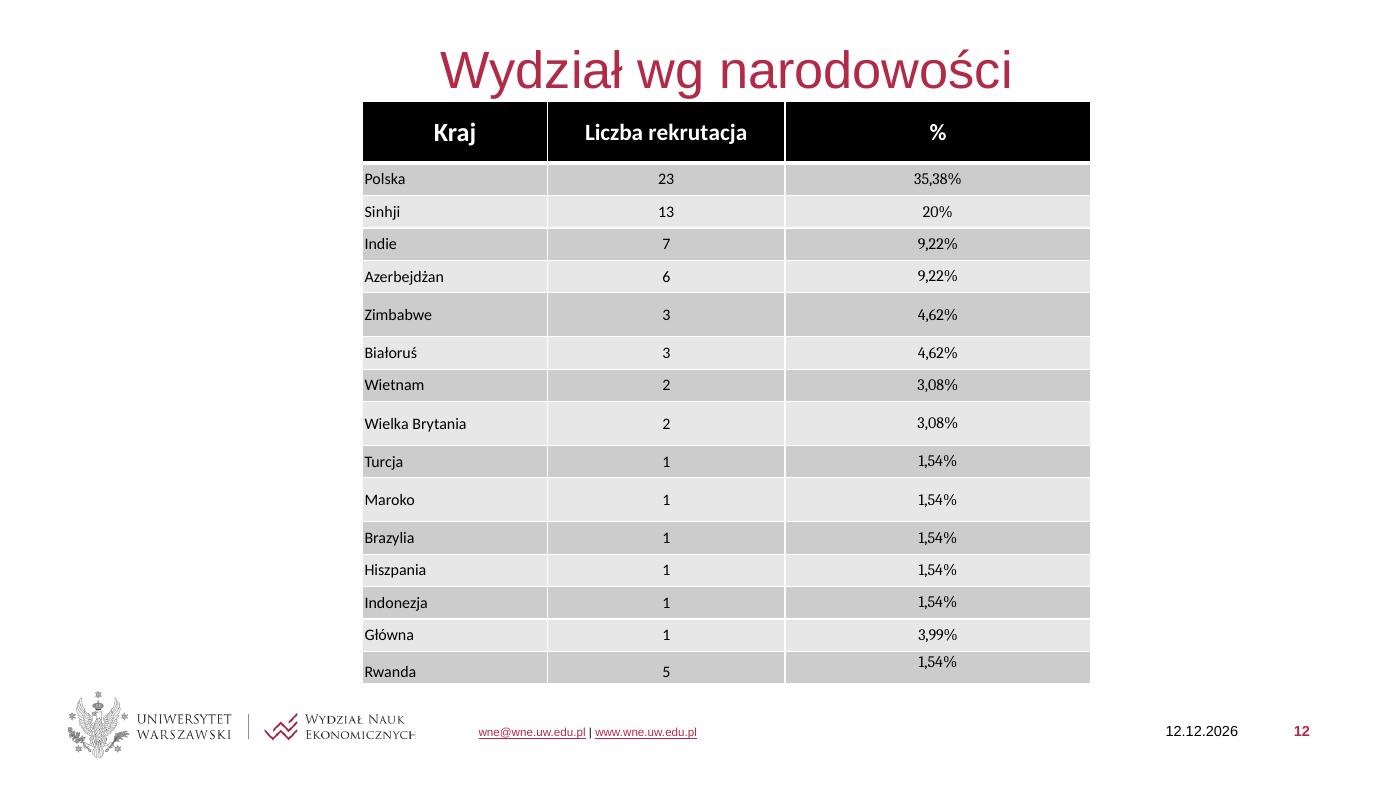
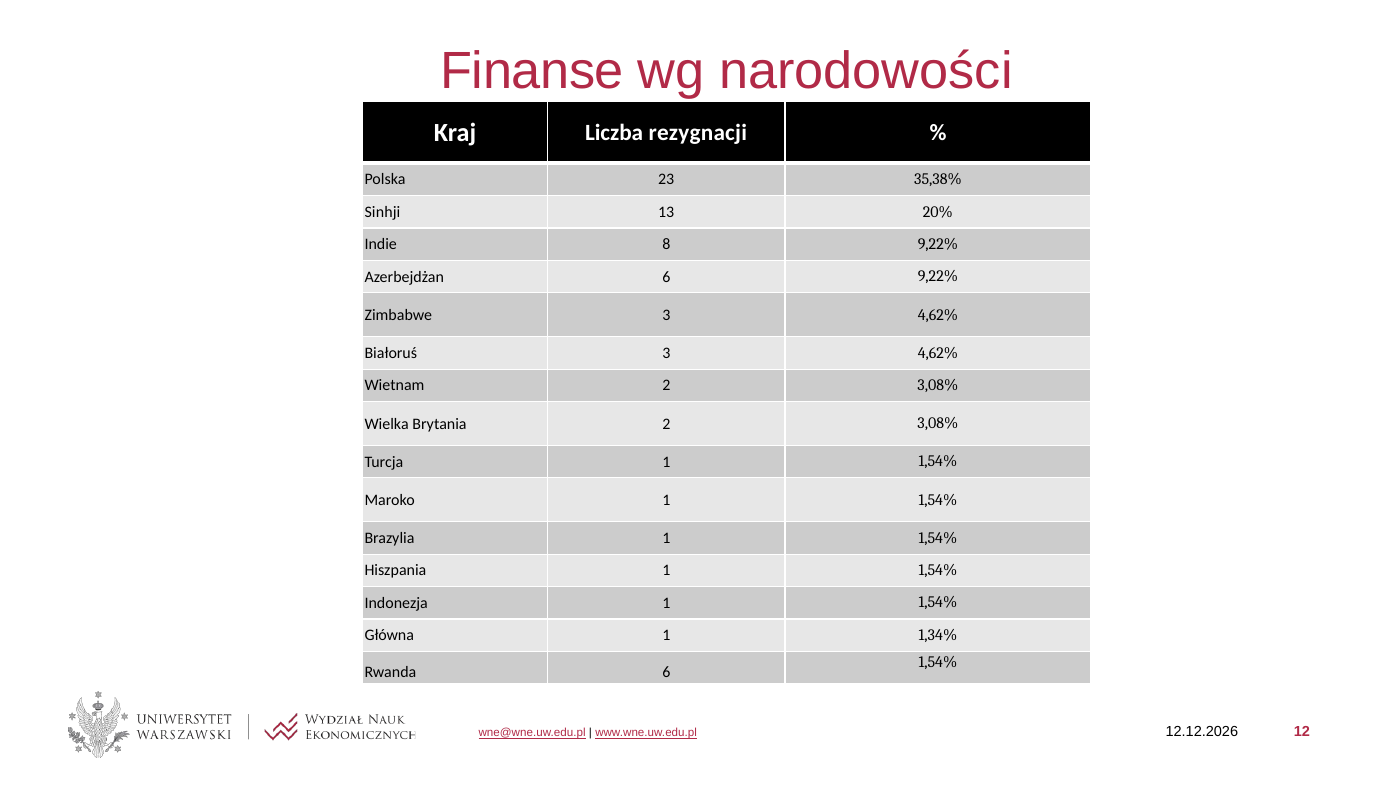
Wydział: Wydział -> Finanse (532, 71)
rekrutacja: rekrutacja -> rezygnacji (698, 132)
7: 7 -> 8 (666, 244)
3,99%: 3,99% -> 1,34% (938, 635)
Rwanda 5: 5 -> 6 (666, 672)
